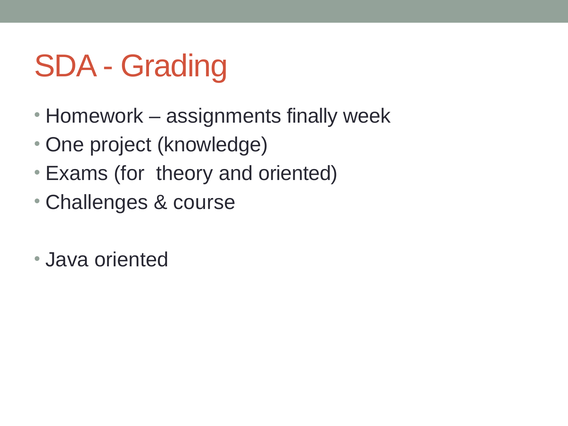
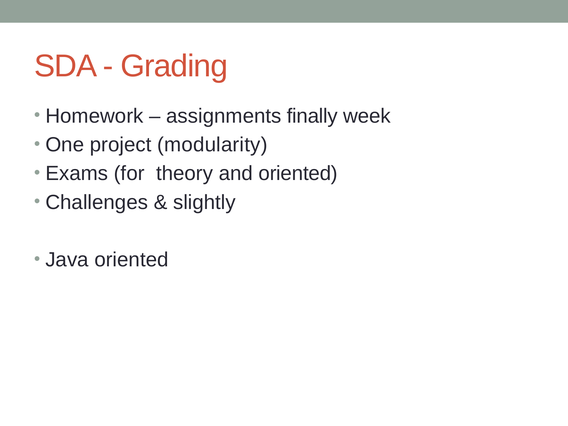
knowledge: knowledge -> modularity (212, 145)
course: course -> slightly (204, 202)
